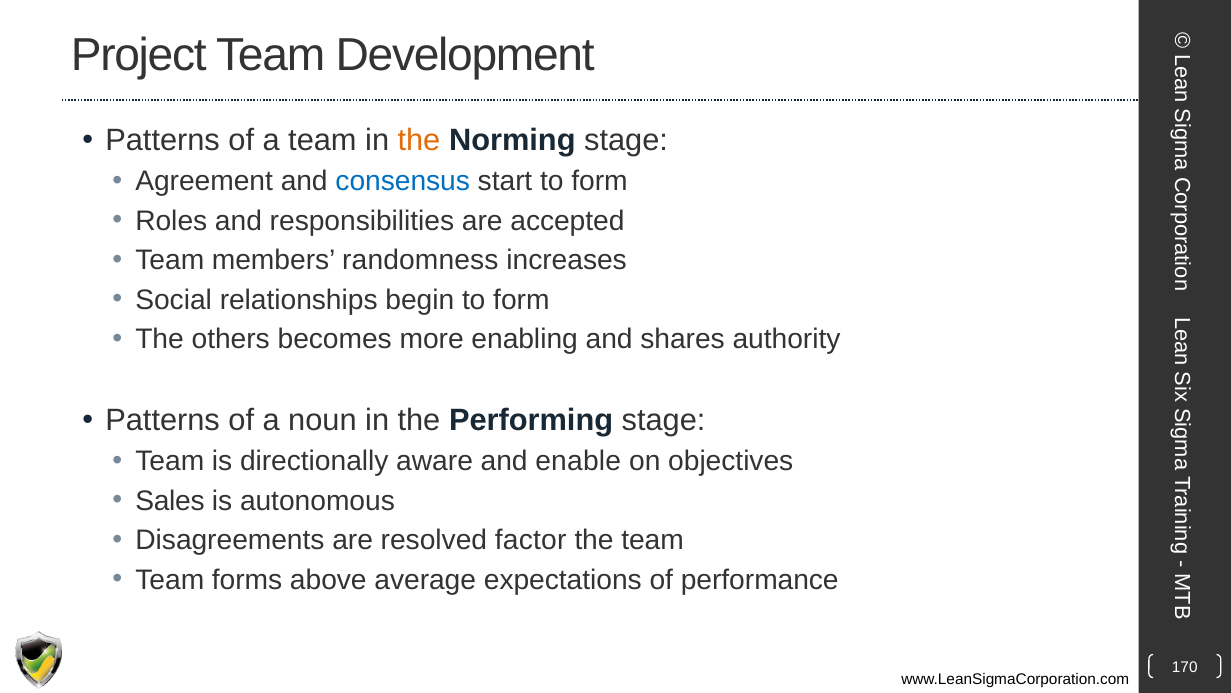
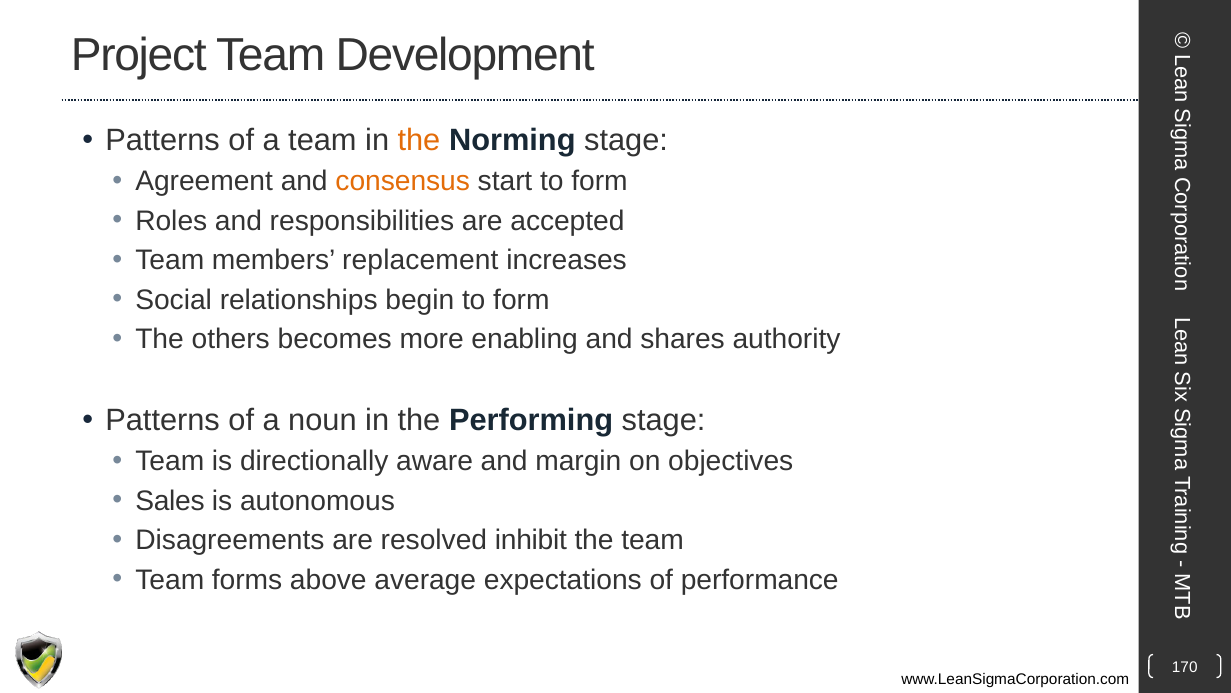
consensus colour: blue -> orange (403, 181)
randomness: randomness -> replacement (420, 260)
enable: enable -> margin (578, 461)
factor: factor -> inhibit (531, 540)
